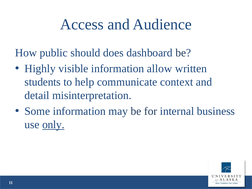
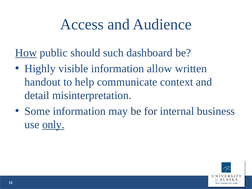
How underline: none -> present (26, 53)
does: does -> such (113, 53)
students: students -> handout (43, 82)
